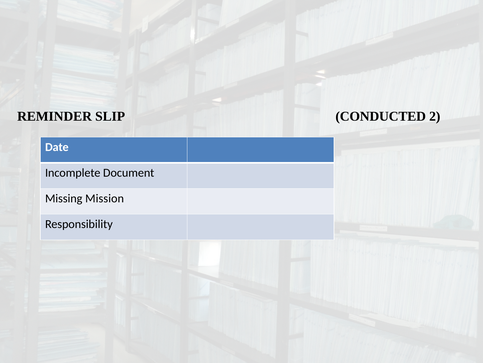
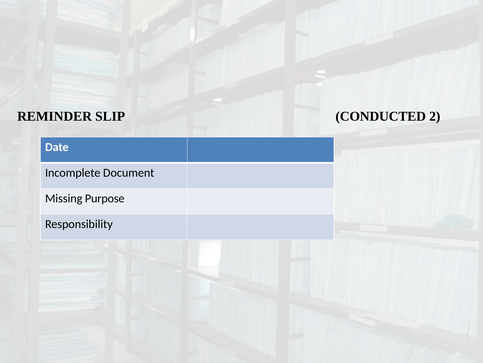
Mission: Mission -> Purpose (105, 198)
